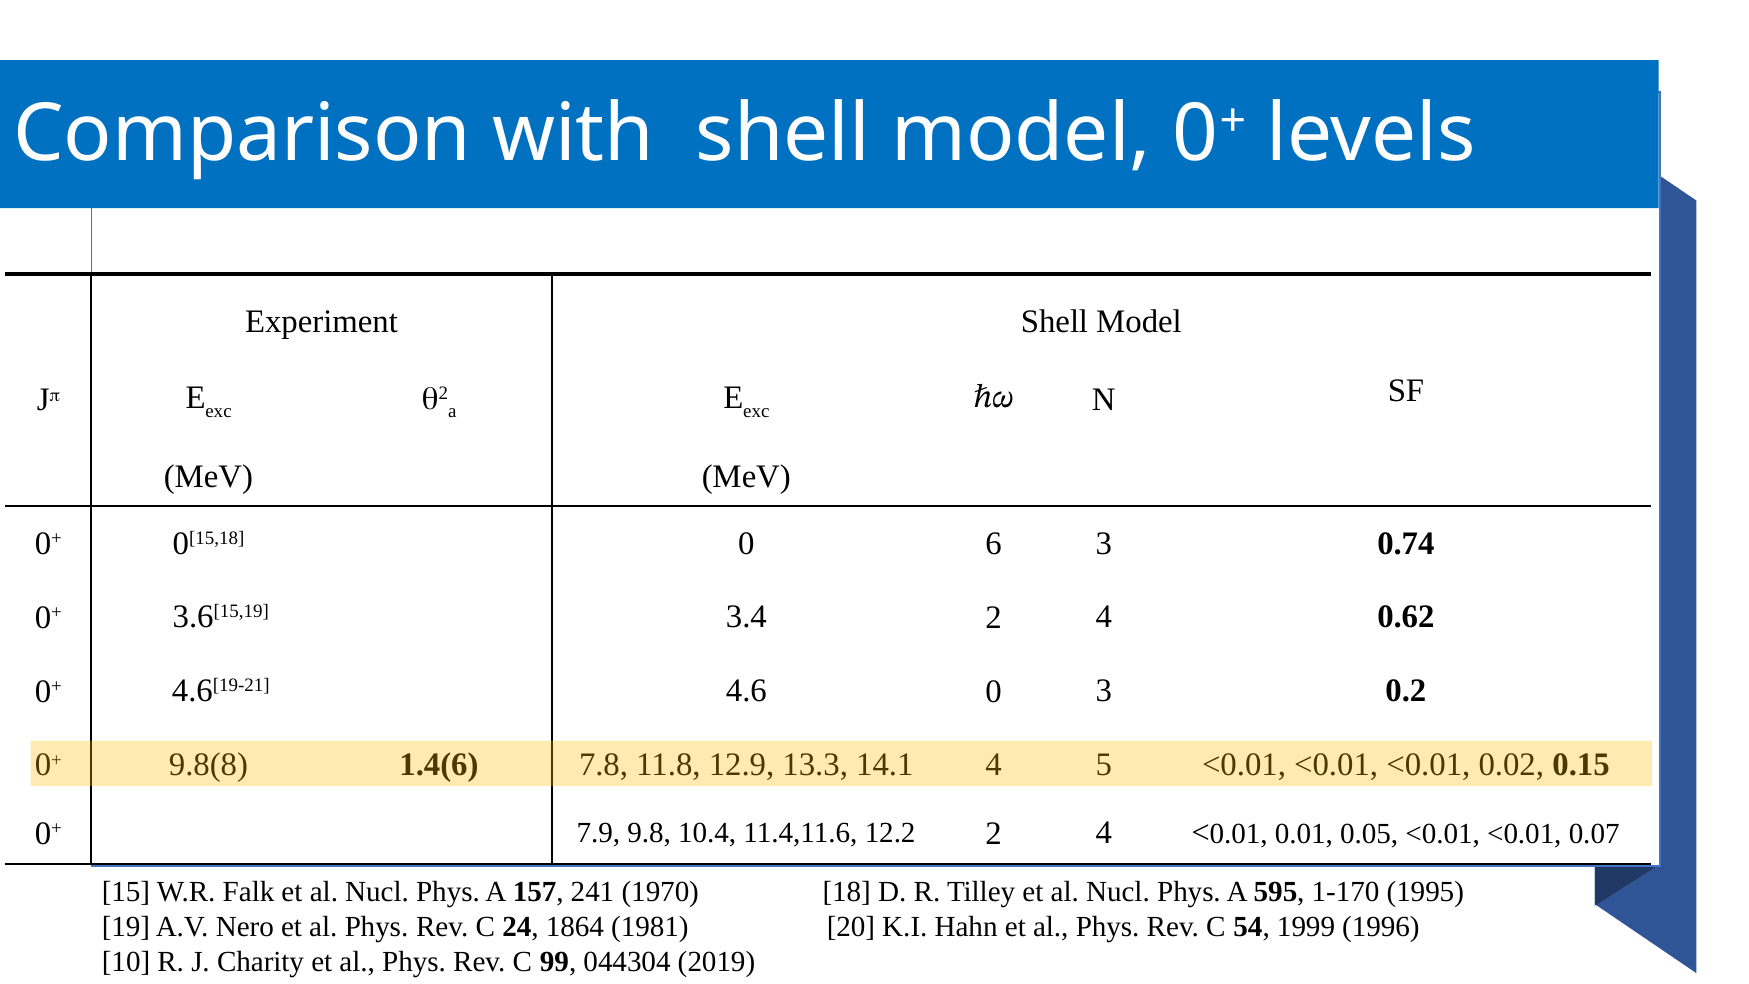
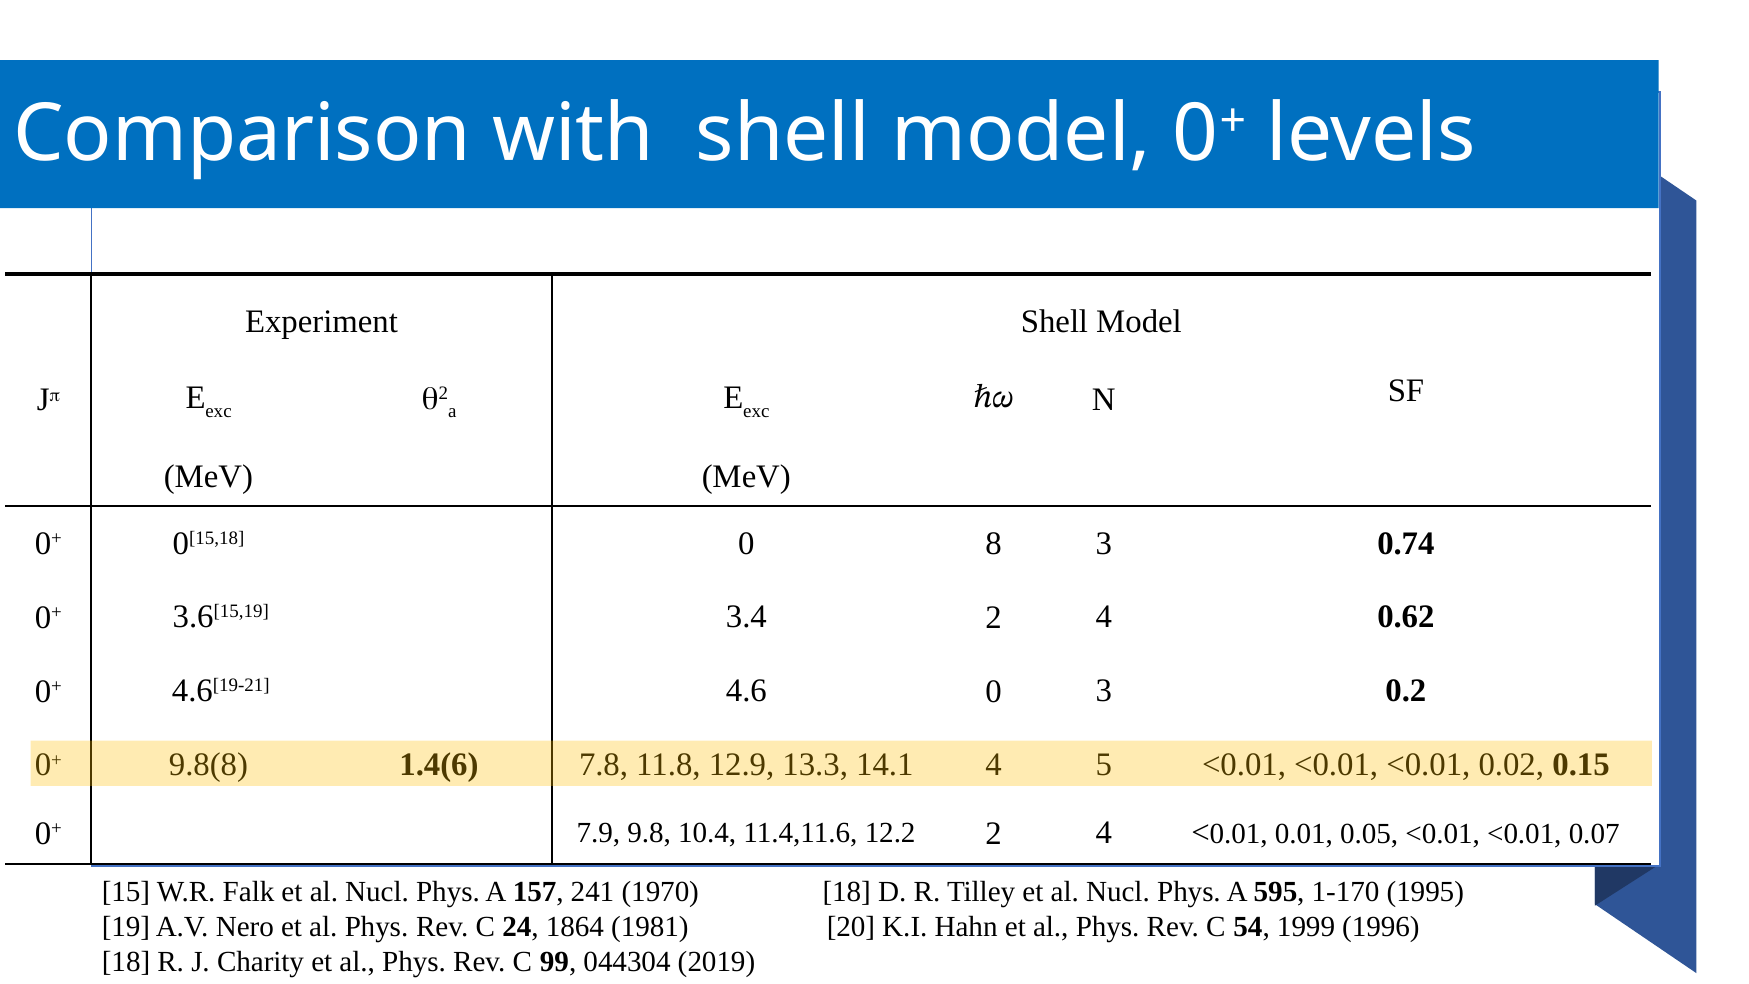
6: 6 -> 8 (994, 544)
10: 10 -> 18 (126, 962)
